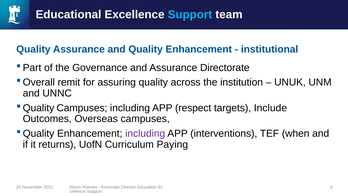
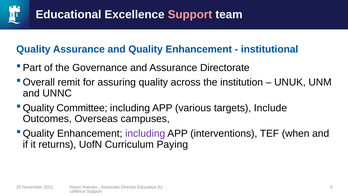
Support colour: light blue -> pink (190, 15)
Campuses: Campuses -> Committee (82, 108)
respect: respect -> various (193, 108)
